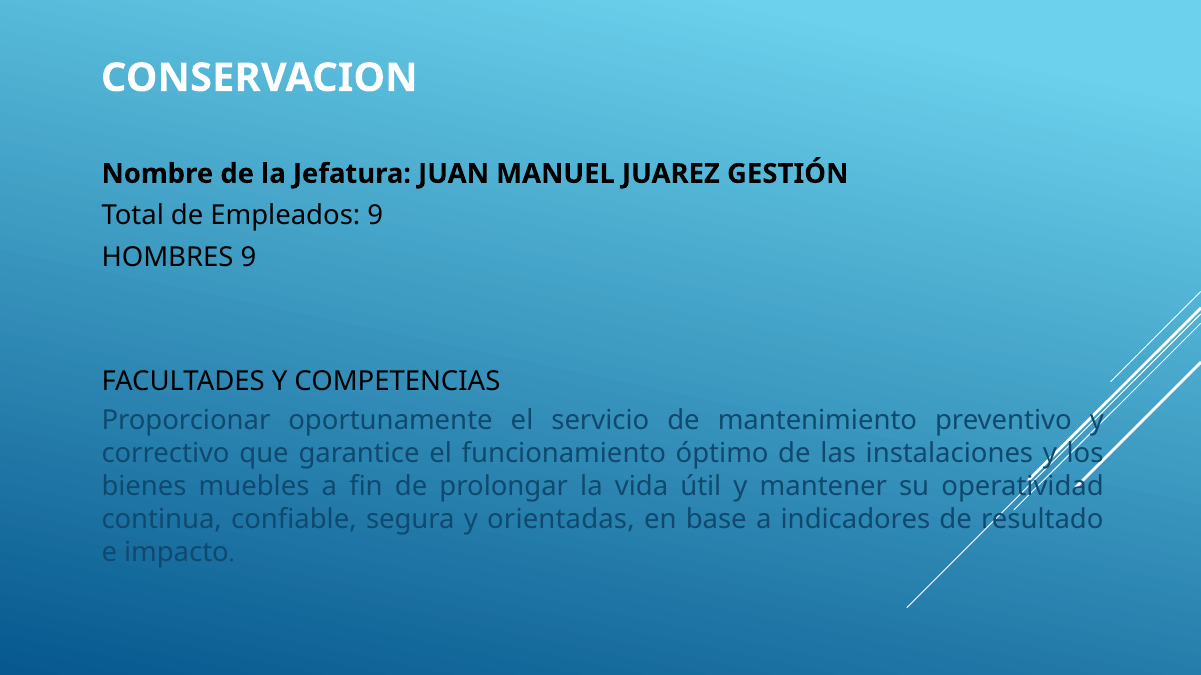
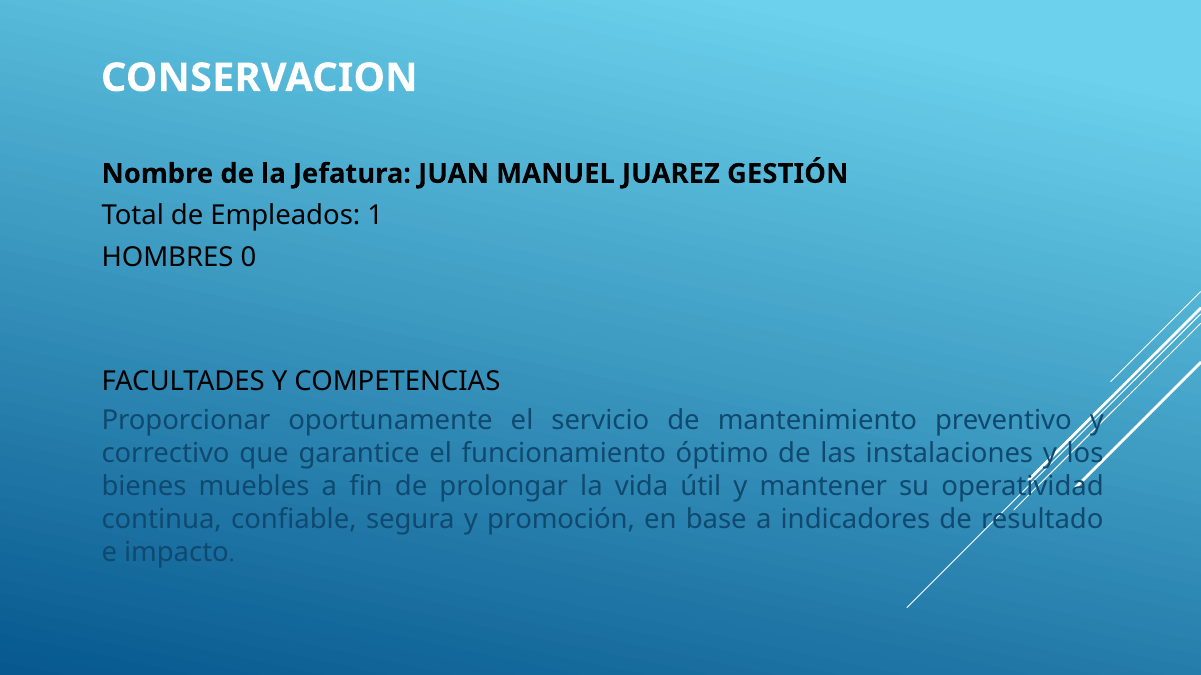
Empleados 9: 9 -> 1 (375, 216)
HOMBRES 9: 9 -> 0 (249, 257)
orientadas: orientadas -> promoción (561, 520)
